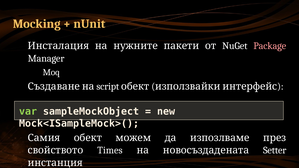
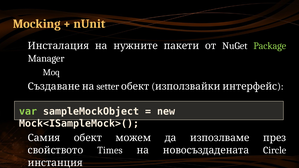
Package colour: pink -> light green (270, 46)
script: script -> setter (108, 87)
Setter: Setter -> Circle (275, 150)
